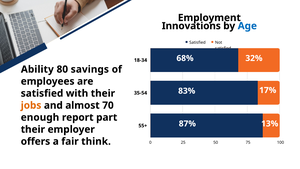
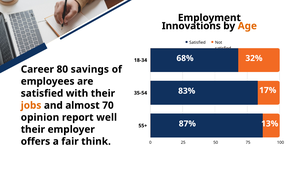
Age colour: blue -> orange (247, 26)
Ability: Ability -> Career (37, 69)
enough: enough -> opinion (40, 117)
part: part -> well (107, 117)
